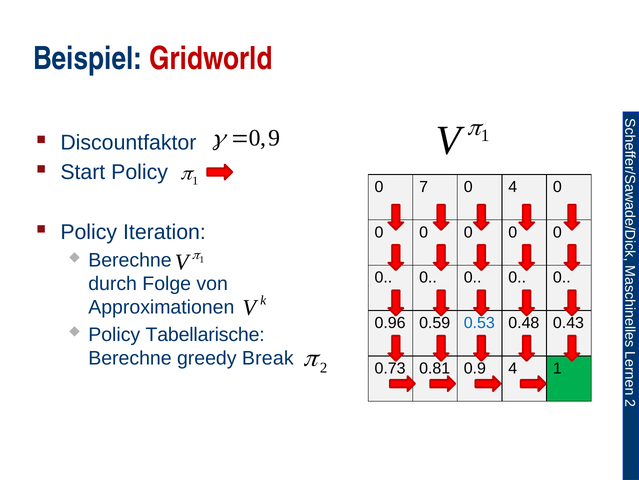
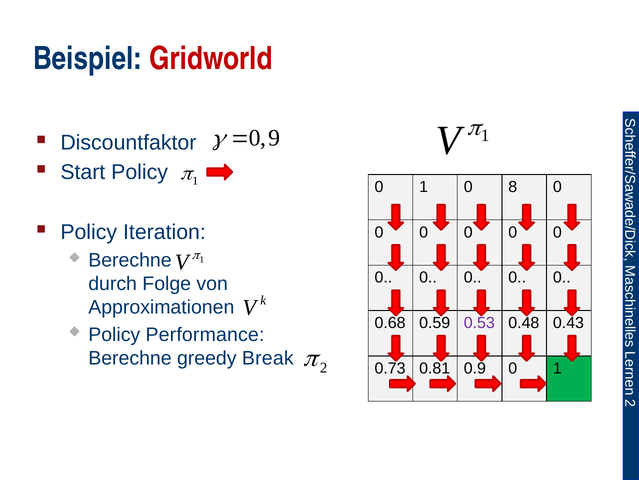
7: 7 -> 1 (424, 187)
0 4: 4 -> 8 (513, 187)
0.96: 0.96 -> 0.68 (390, 322)
0.53 colour: blue -> purple (479, 322)
Tabellarische: Tabellarische -> Performance (205, 334)
0.9 4: 4 -> 0 (513, 368)
